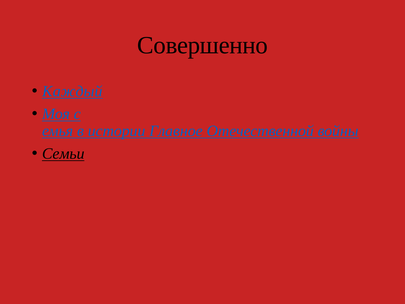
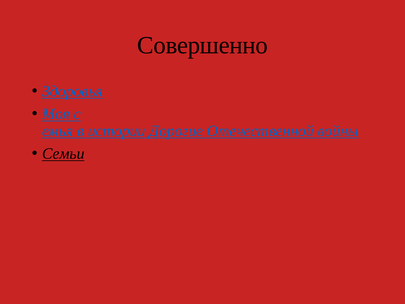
Каждый: Каждый -> Здоровья (72, 91)
Главное: Главное -> Дорогие (176, 131)
